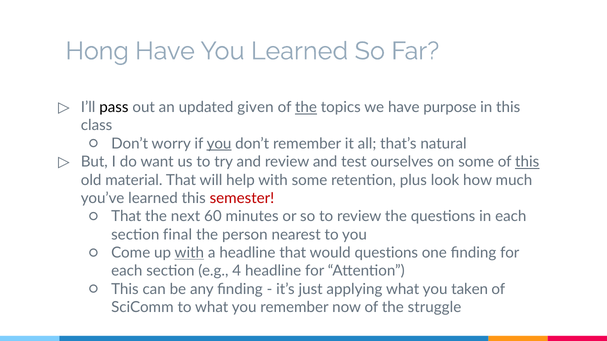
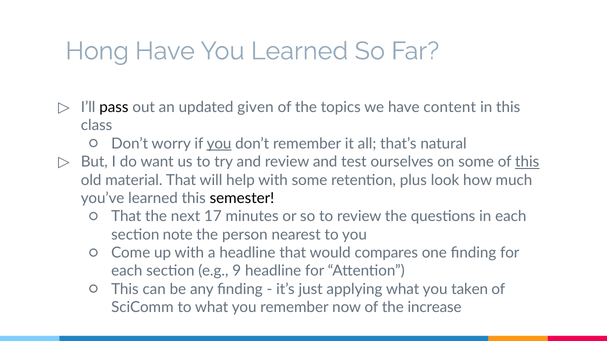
the underline: present -> none (306, 107)
purpose: purpose -> content (450, 107)
semester colour: red -> black (242, 198)
60: 60 -> 17 (213, 217)
final: final -> note (178, 235)
with underline: present -> none (189, 253)
would questions: questions -> compares (386, 253)
4: 4 -> 9 (237, 271)
struggle: struggle -> increase (435, 308)
